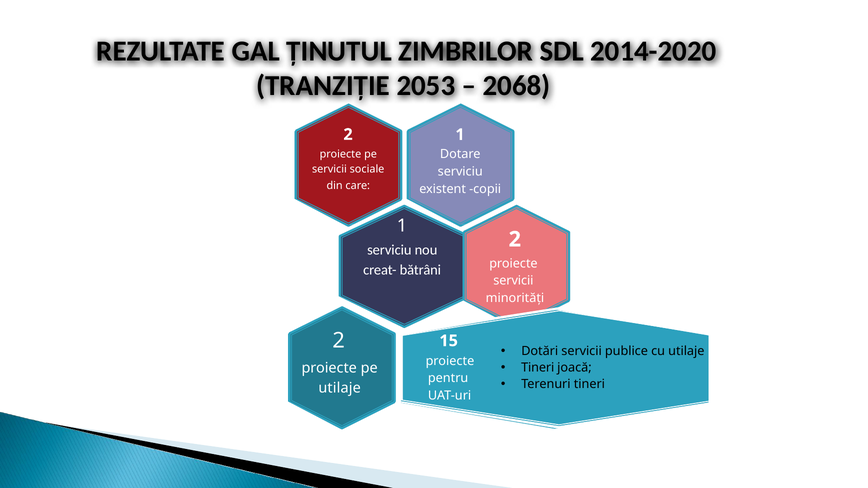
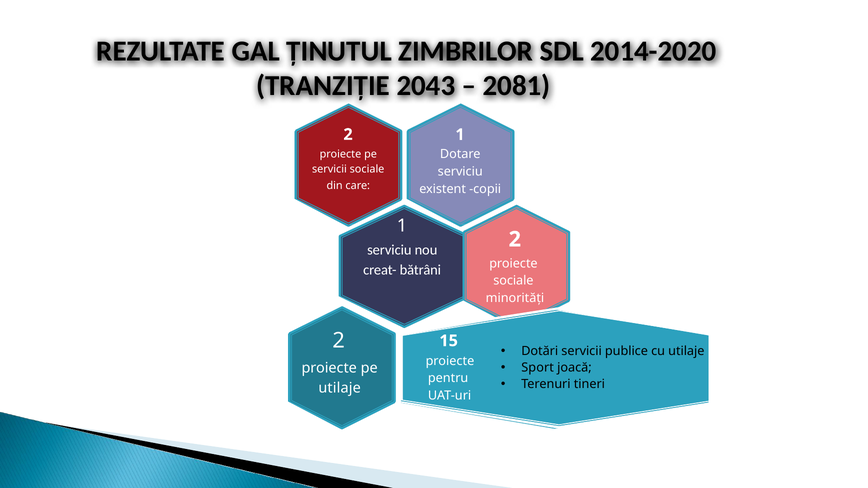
2053: 2053 -> 2043 (426, 86)
2068: 2068 -> 2081 (517, 86)
servicii: servicii -> sociale (513, 281)
Tineri: Tineri -> Sport (538, 368)
